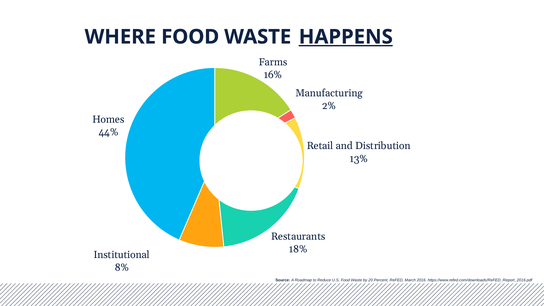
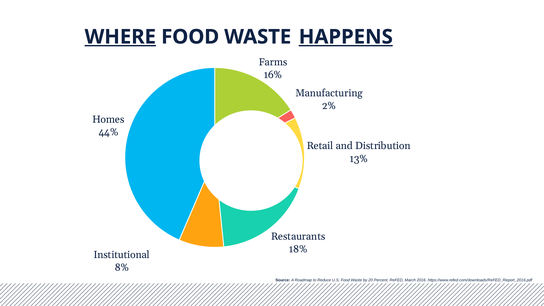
WHERE underline: none -> present (120, 37)
